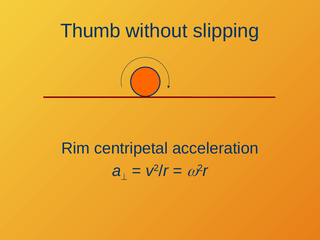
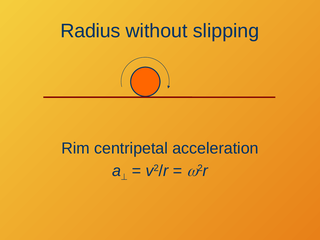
Thumb: Thumb -> Radius (90, 31)
